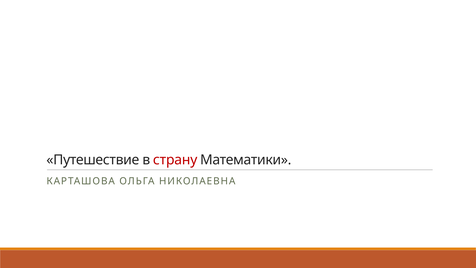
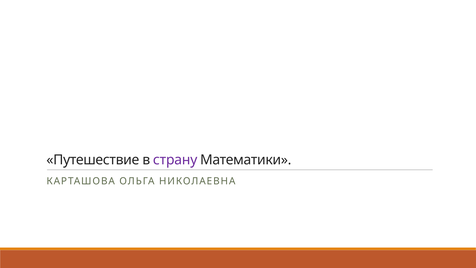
страну colour: red -> purple (175, 160)
